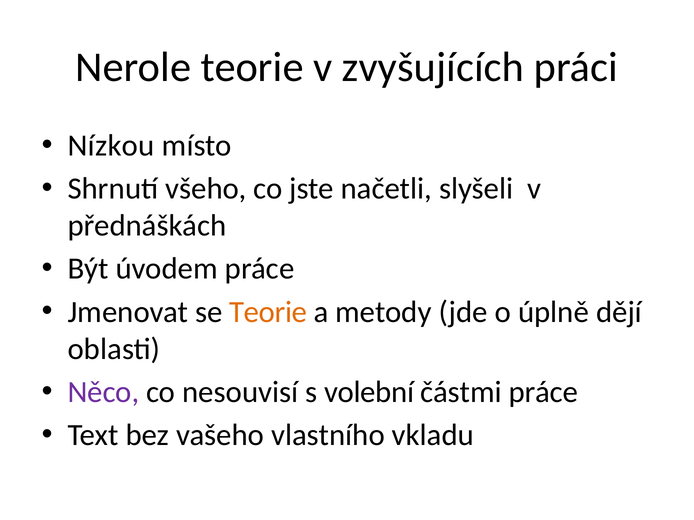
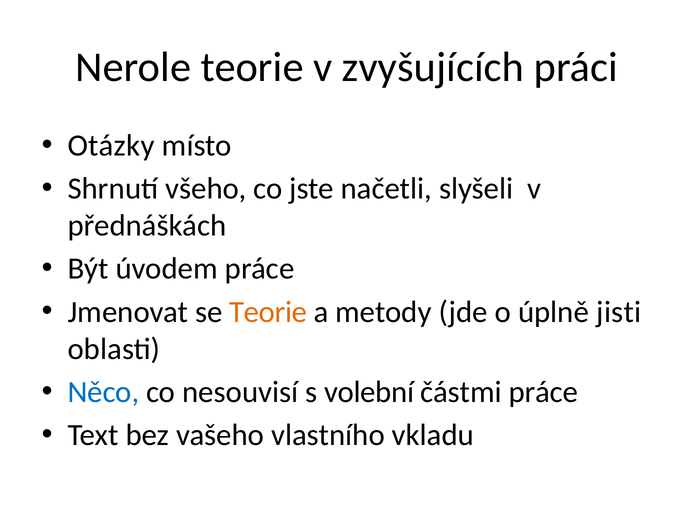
Nízkou: Nízkou -> Otázky (111, 146)
dějí: dějí -> jisti (619, 312)
Něco colour: purple -> blue (103, 392)
